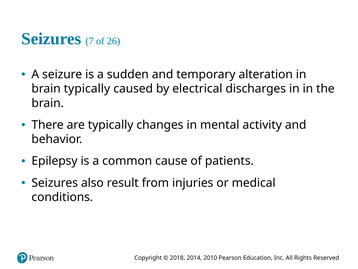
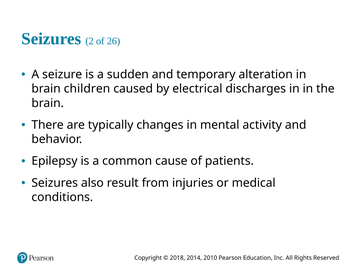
7: 7 -> 2 (90, 41)
brain typically: typically -> children (87, 89)
